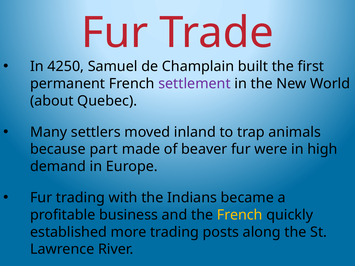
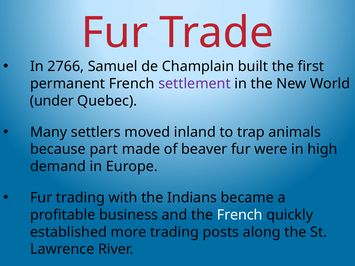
4250: 4250 -> 2766 (66, 67)
about: about -> under (52, 101)
French colour: yellow -> white (240, 215)
